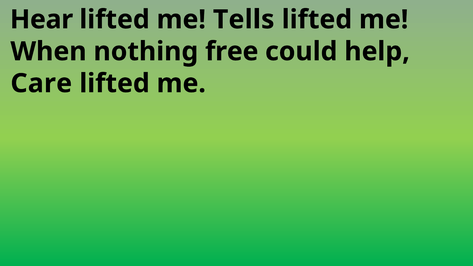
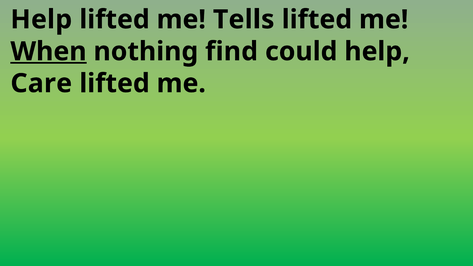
Hear: Hear -> Help (41, 20)
When underline: none -> present (48, 51)
free: free -> find (232, 51)
